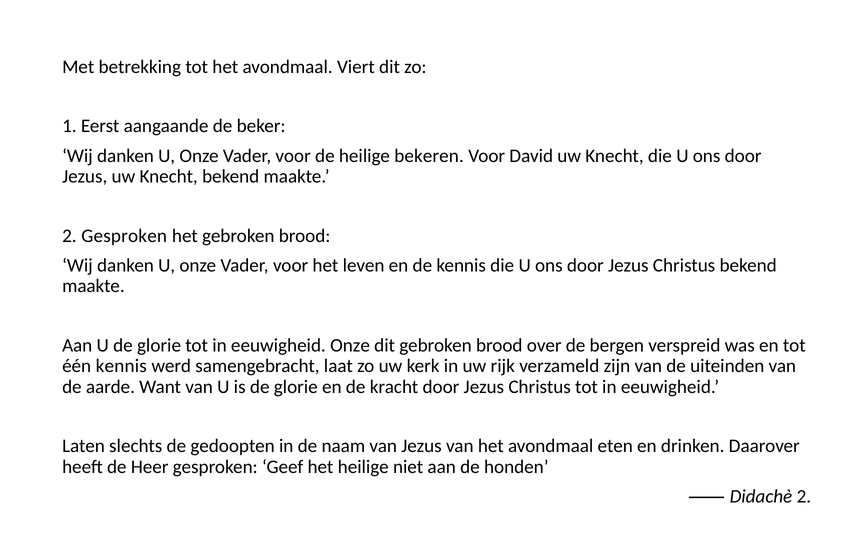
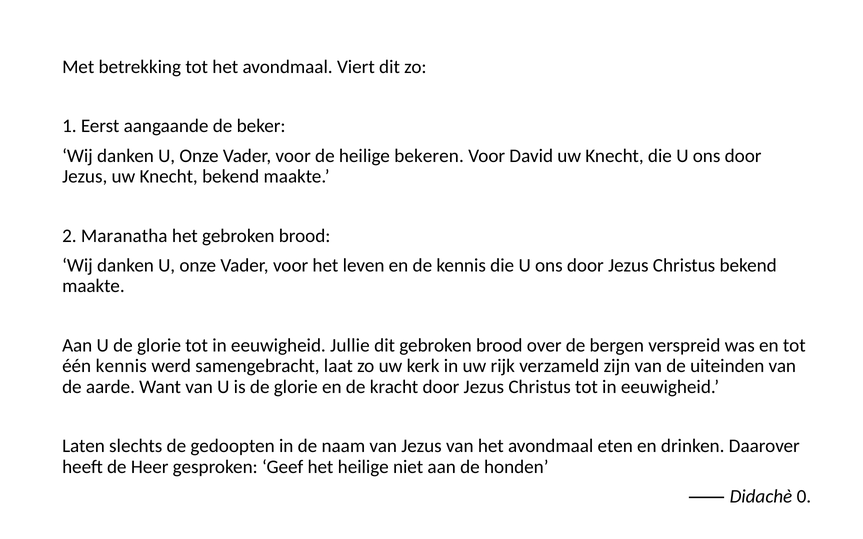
2 Gesproken: Gesproken -> Maranatha (124, 236)
eeuwigheid Onze: Onze -> Jullie (350, 346)
2: 2 -> 0 (804, 497)
